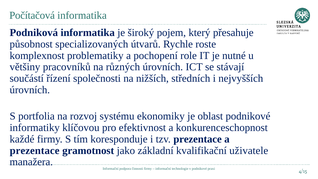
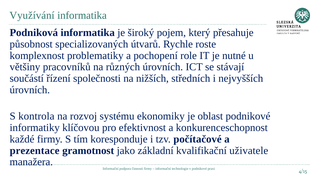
Počítačová: Počítačová -> Využívání (32, 15)
portfolia: portfolia -> kontrola (36, 116)
tzv prezentace: prezentace -> počítačové (198, 139)
